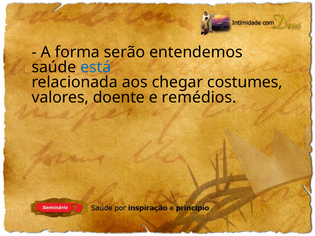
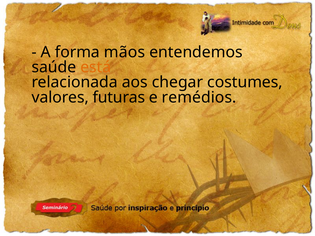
serão: serão -> mãos (124, 52)
está colour: blue -> orange (96, 67)
doente: doente -> futuras (119, 97)
